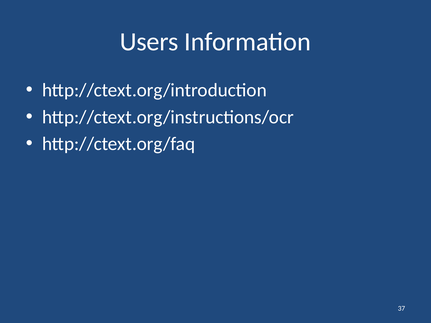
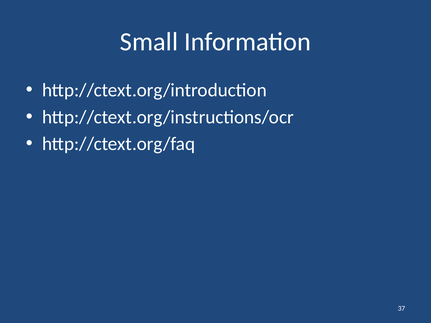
Users: Users -> Small (149, 42)
